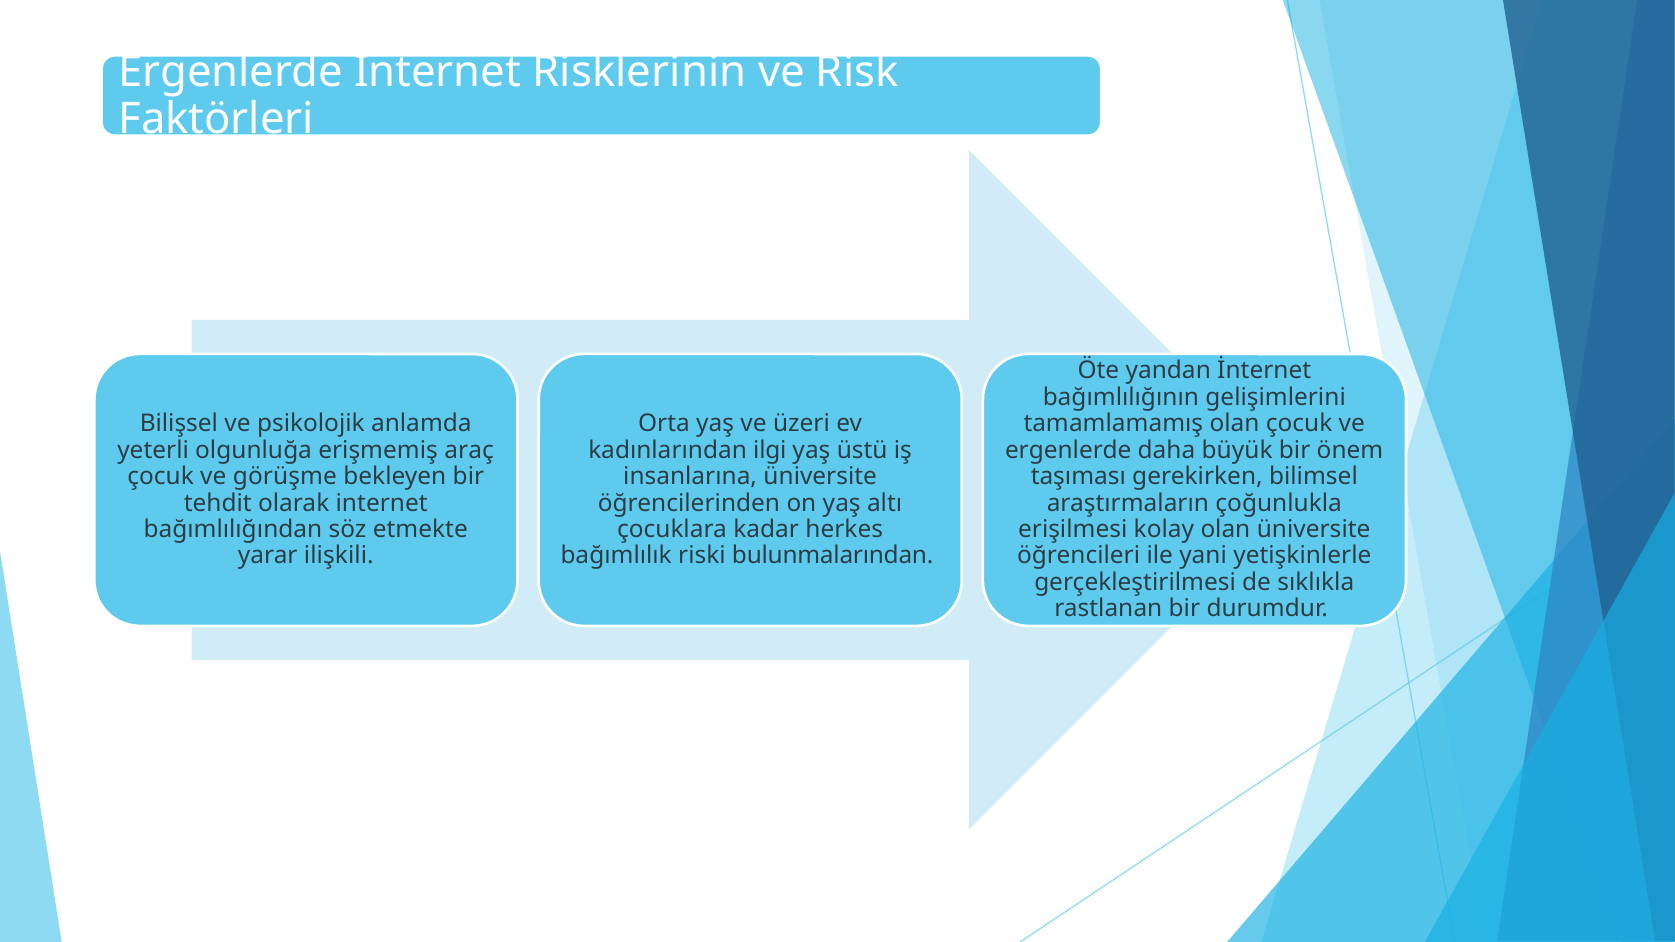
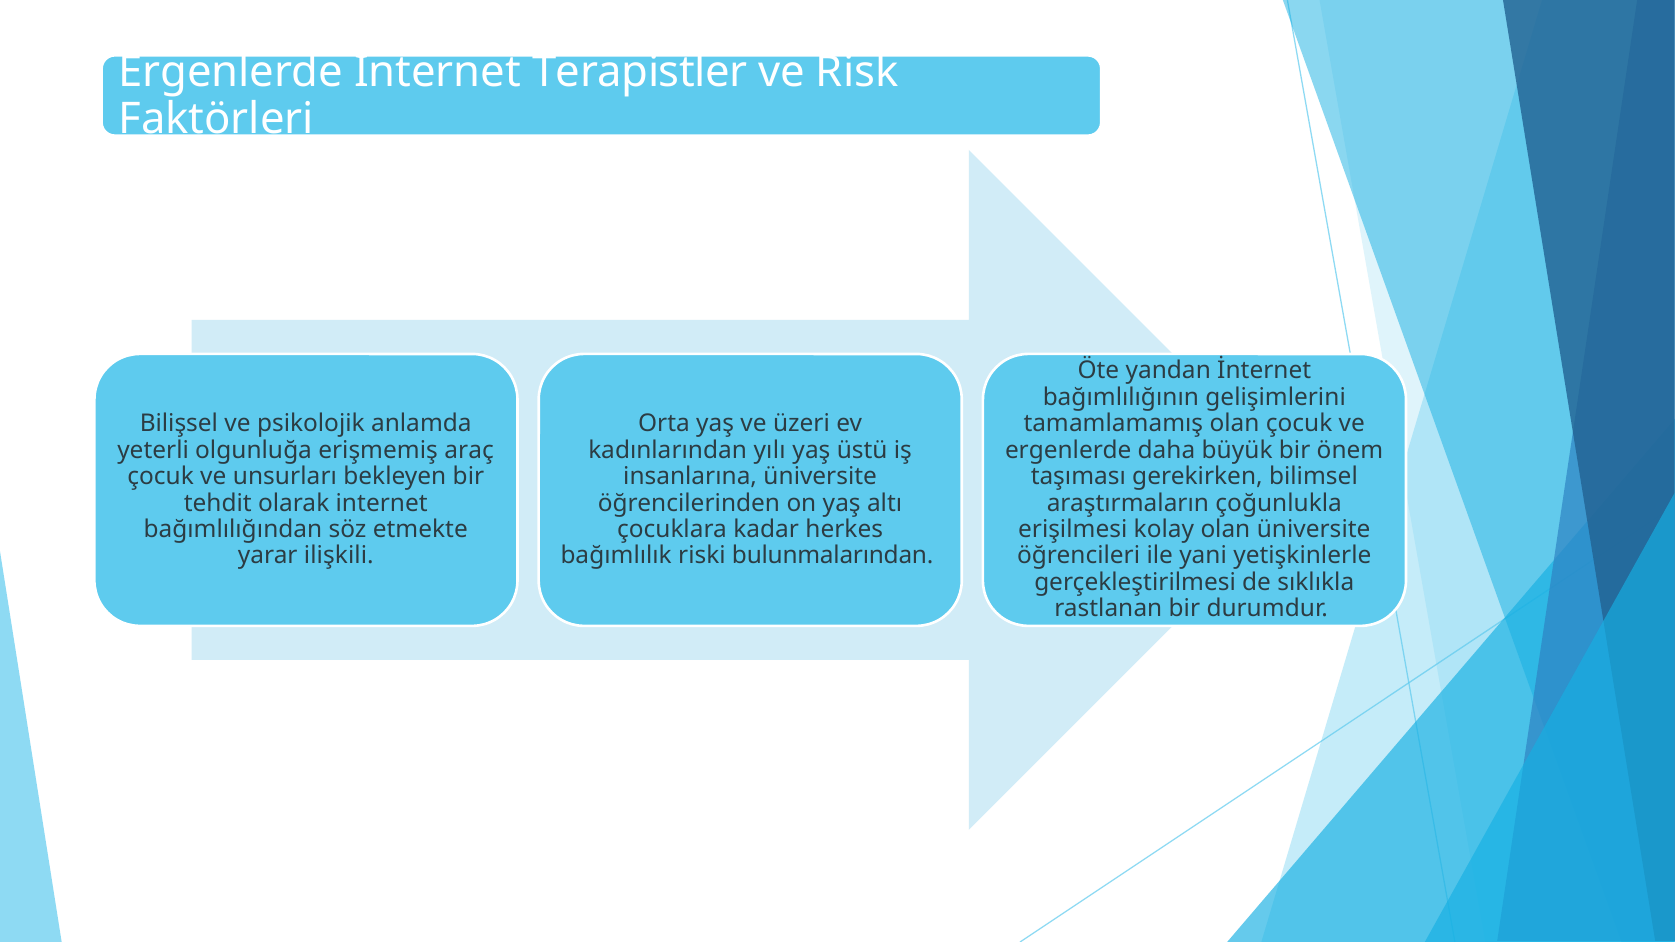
Risklerinin: Risklerinin -> Terapistler (640, 72)
ilgi: ilgi -> yılı (770, 450)
görüşme: görüşme -> unsurları (285, 477)
